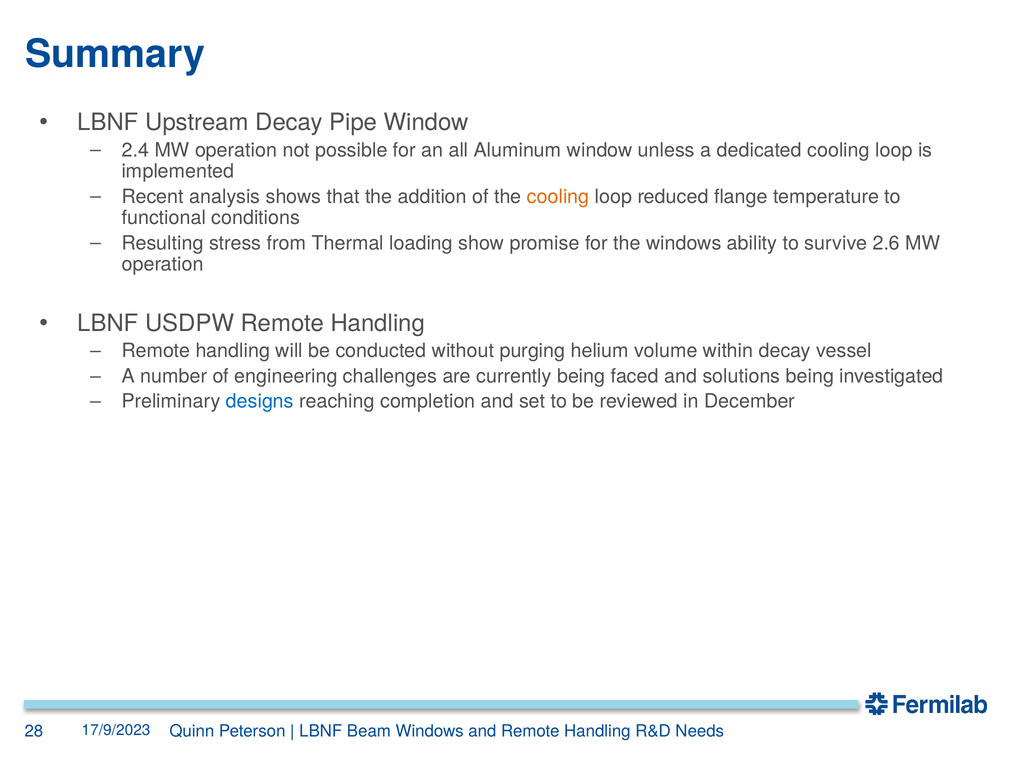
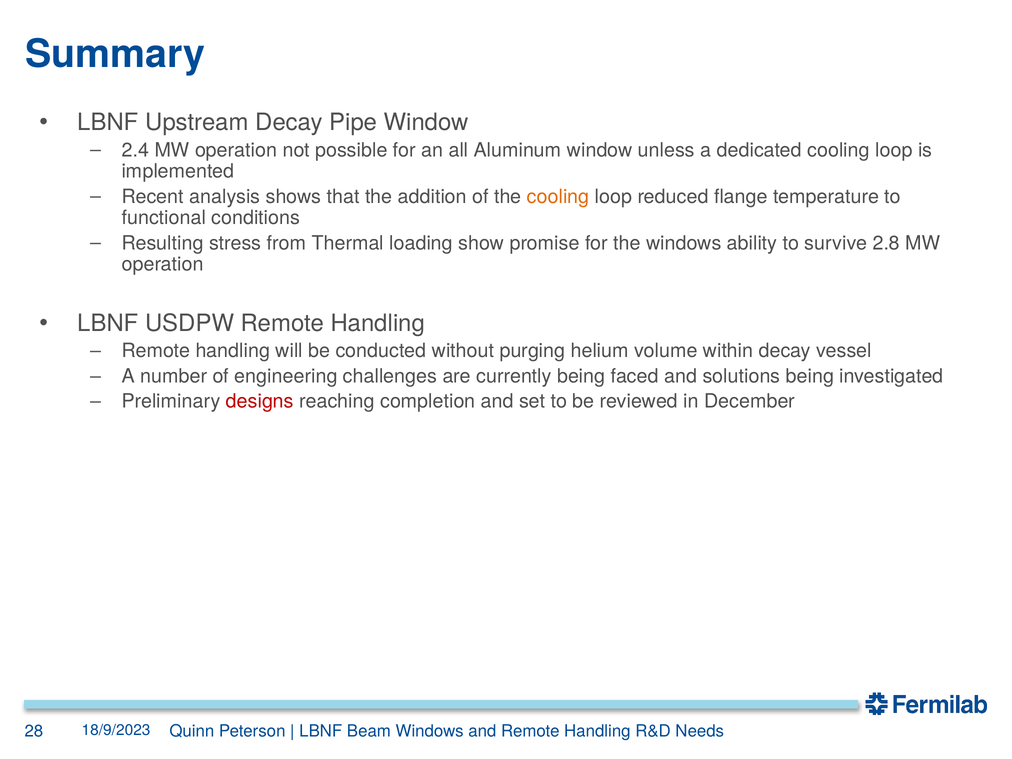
2.6: 2.6 -> 2.8 (886, 243)
designs colour: blue -> red (260, 401)
17/9/2023: 17/9/2023 -> 18/9/2023 (116, 730)
